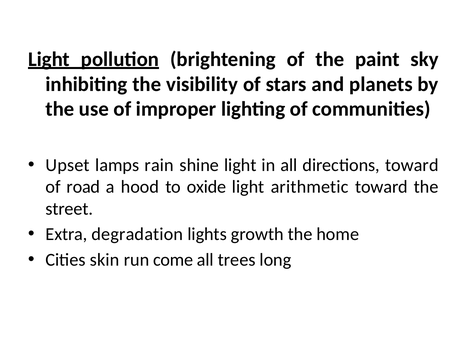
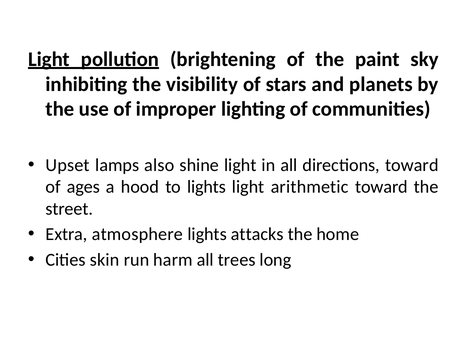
rain: rain -> also (159, 165)
road: road -> ages (83, 187)
to oxide: oxide -> lights (206, 187)
degradation: degradation -> atmosphere (137, 234)
growth: growth -> attacks (257, 234)
come: come -> harm (173, 259)
